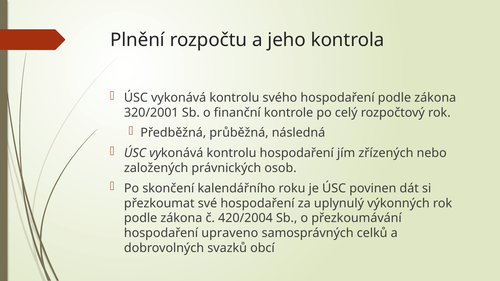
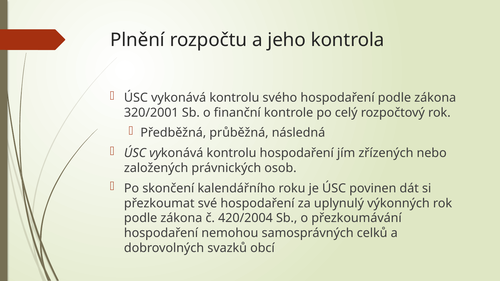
upraveno: upraveno -> nemohou (230, 233)
